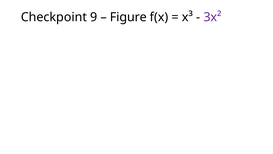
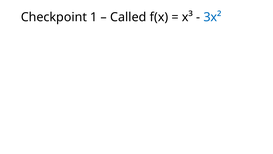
9: 9 -> 1 (94, 17)
Figure: Figure -> Called (128, 17)
3x² colour: purple -> blue (212, 17)
